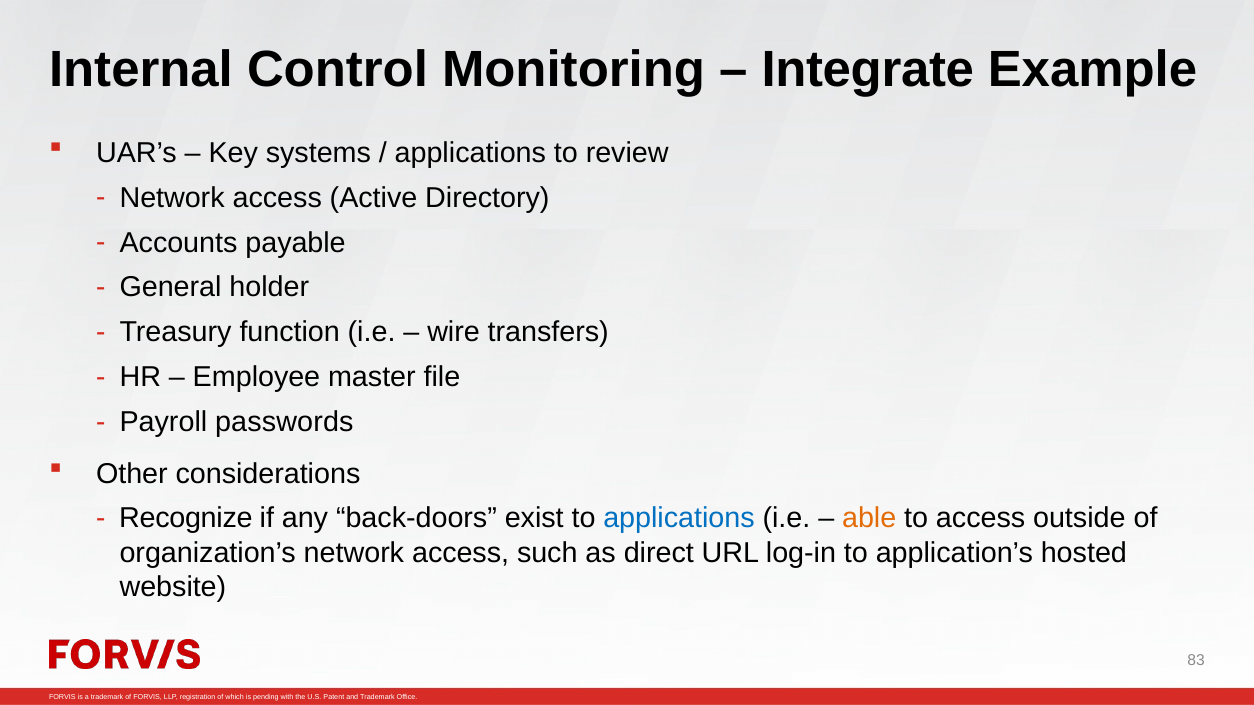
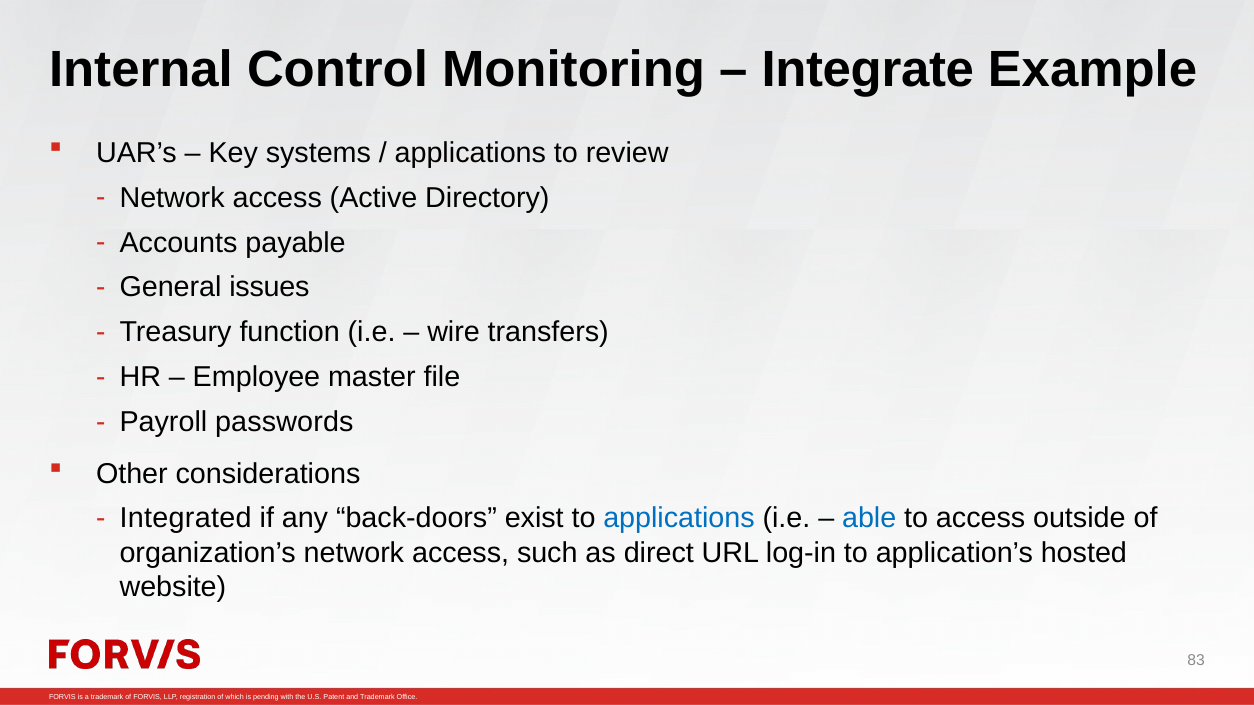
holder: holder -> issues (269, 288)
Recognize: Recognize -> Integrated (186, 519)
able colour: orange -> blue (869, 519)
